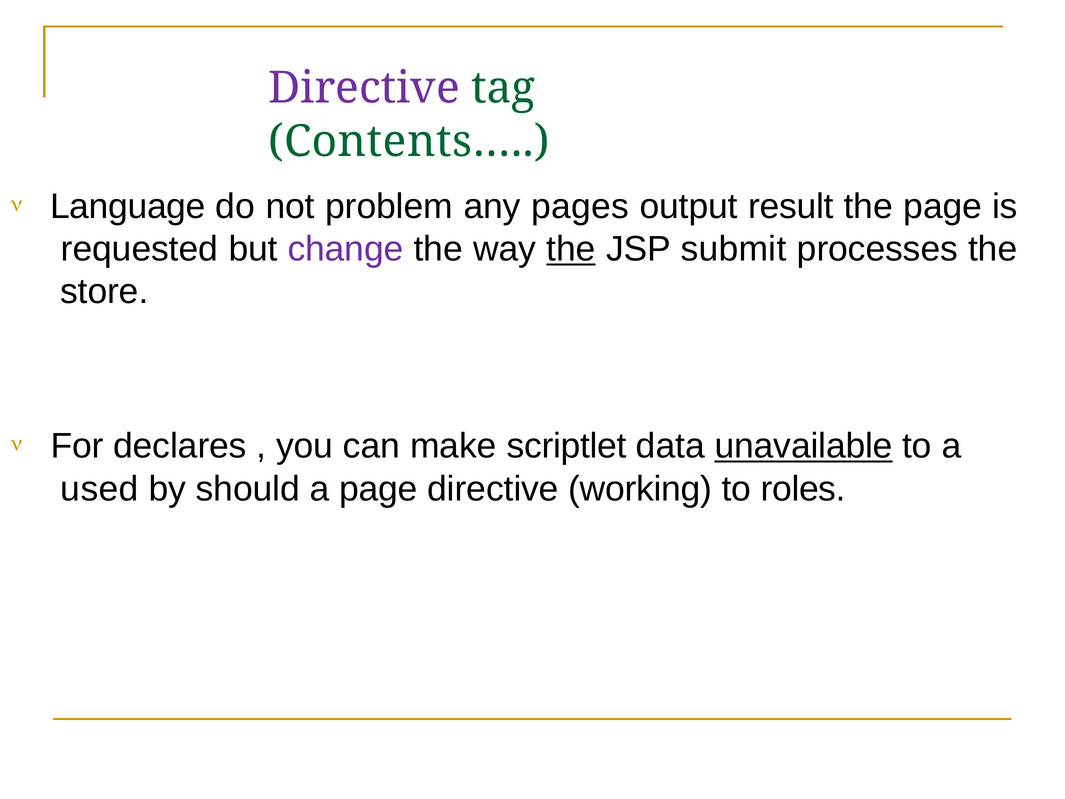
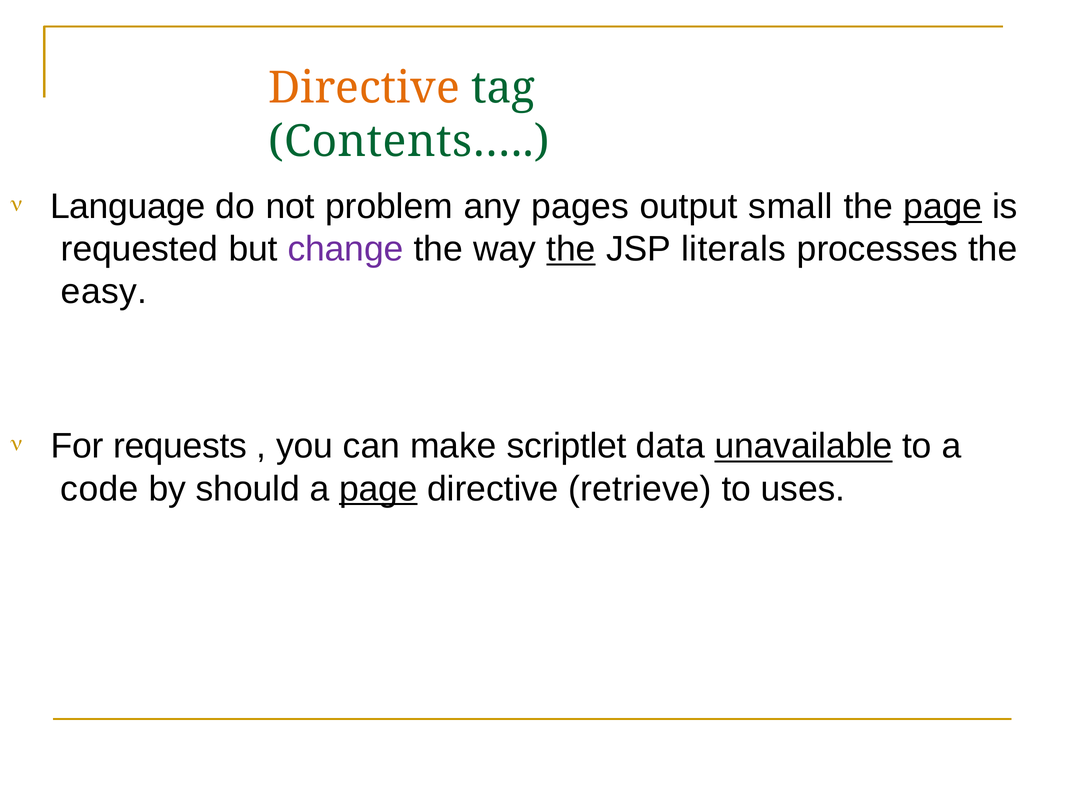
Directive colour: purple -> orange (364, 88)
result: result -> small (791, 206)
page underline: none -> present (943, 206)
submit: submit -> literals (734, 249)
store: store -> easy (104, 292)
declares: declares -> requests (180, 446)
used: used -> code (99, 489)
page underline: none -> present (378, 489)
working: working -> retrieve (640, 489)
roles: roles -> uses (803, 489)
